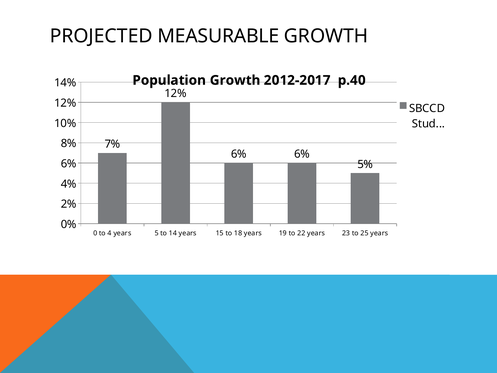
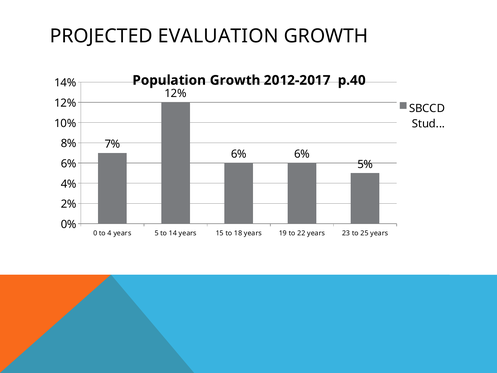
MEASURABLE: MEASURABLE -> EVALUATION (218, 36)
